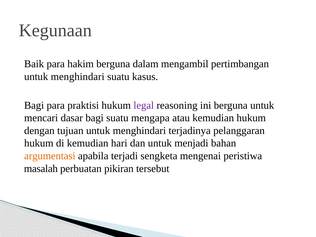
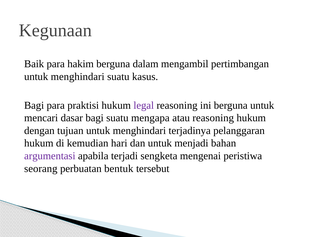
atau kemudian: kemudian -> reasoning (213, 118)
argumentasi colour: orange -> purple (50, 156)
masalah: masalah -> seorang (41, 169)
pikiran: pikiran -> bentuk (119, 169)
